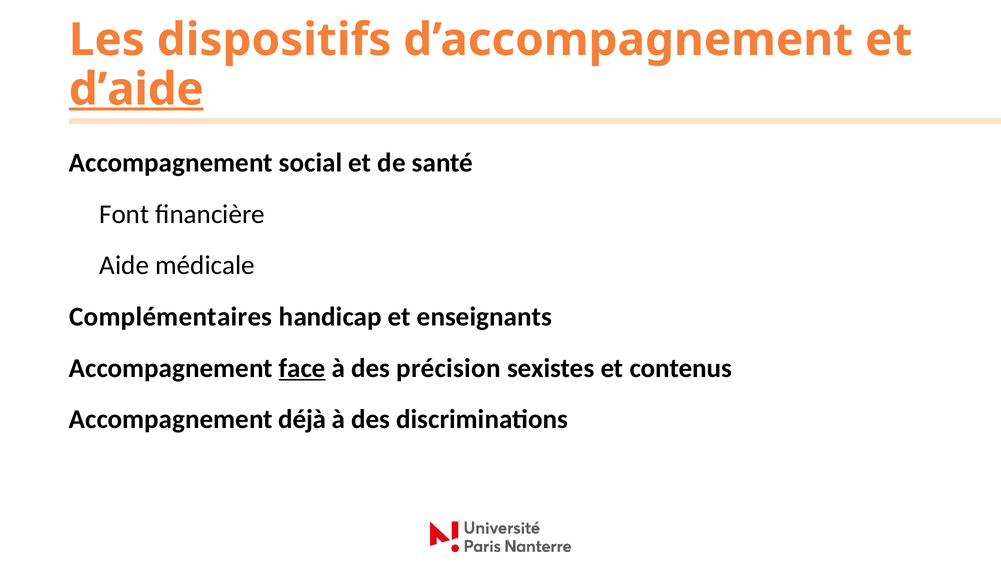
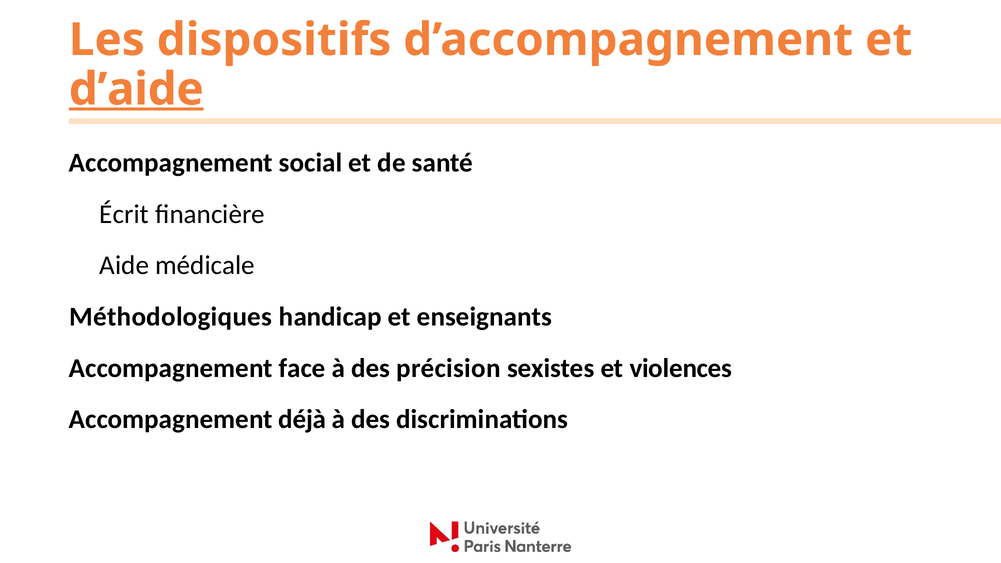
Font: Font -> Écrit (124, 214)
Complémentaires: Complémentaires -> Méthodologiques (171, 317)
face underline: present -> none (302, 368)
contenus: contenus -> violences (681, 368)
